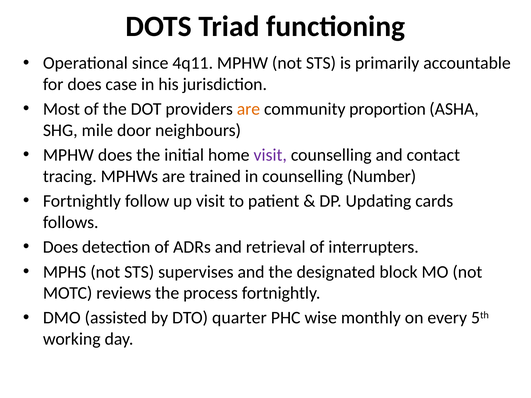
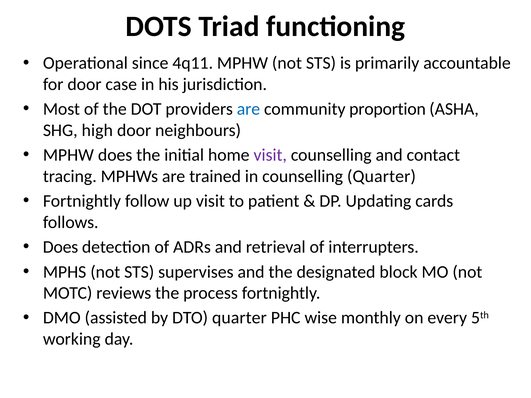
for does: does -> door (84, 84)
are colour: orange -> blue (248, 109)
mile: mile -> high (97, 130)
counselling Number: Number -> Quarter (381, 176)
